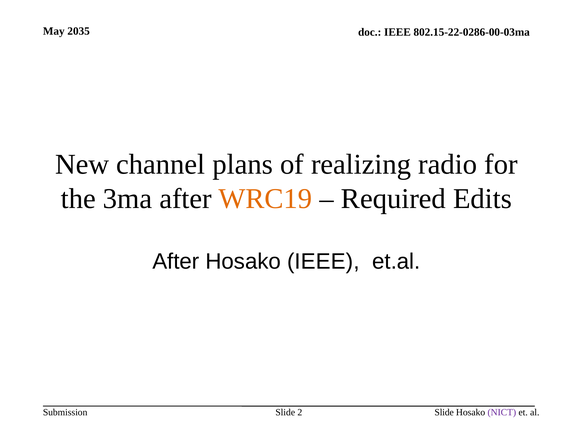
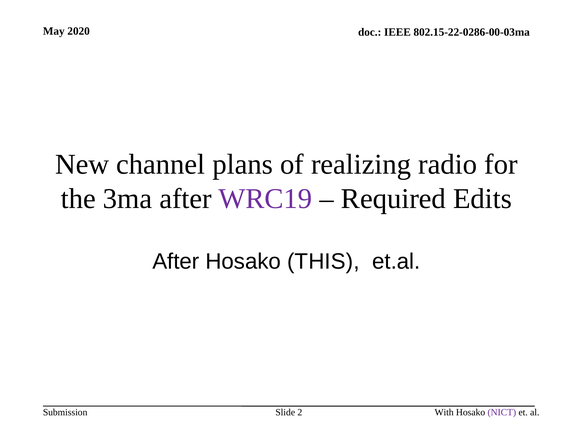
2035: 2035 -> 2020 (79, 31)
WRC19 colour: orange -> purple (265, 199)
Hosako IEEE: IEEE -> THIS (323, 261)
Slide: Slide -> With (444, 412)
